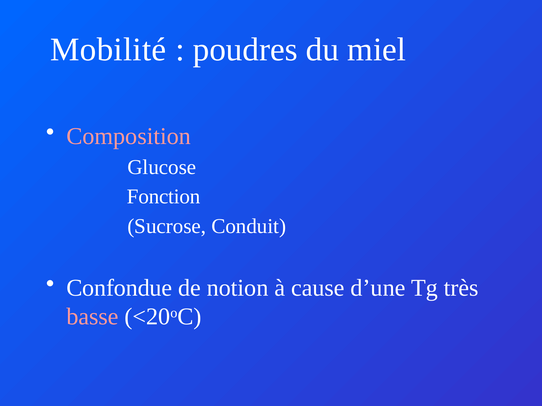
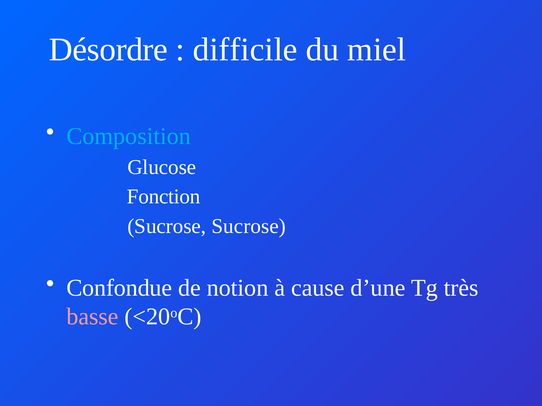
Mobilité: Mobilité -> Désordre (108, 50)
poudres: poudres -> difficile (245, 50)
Composition colour: pink -> light blue (129, 136)
Sucrose Conduit: Conduit -> Sucrose (249, 226)
